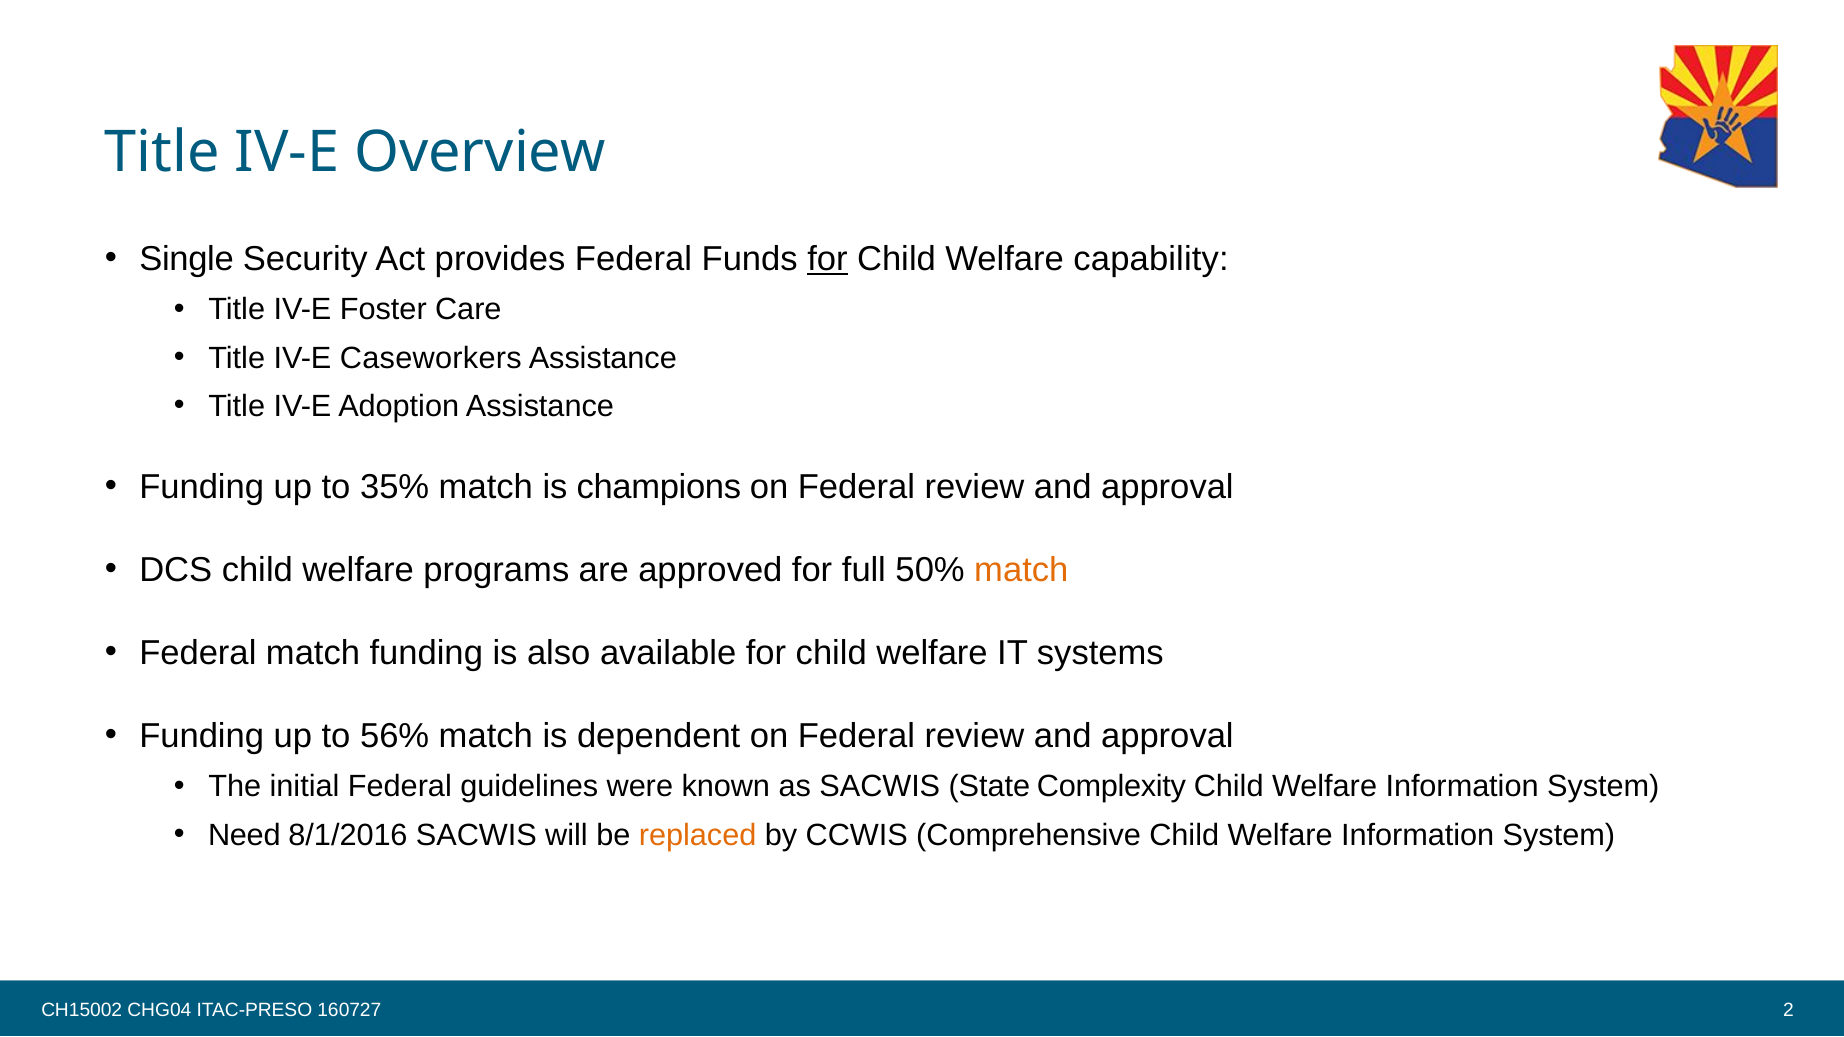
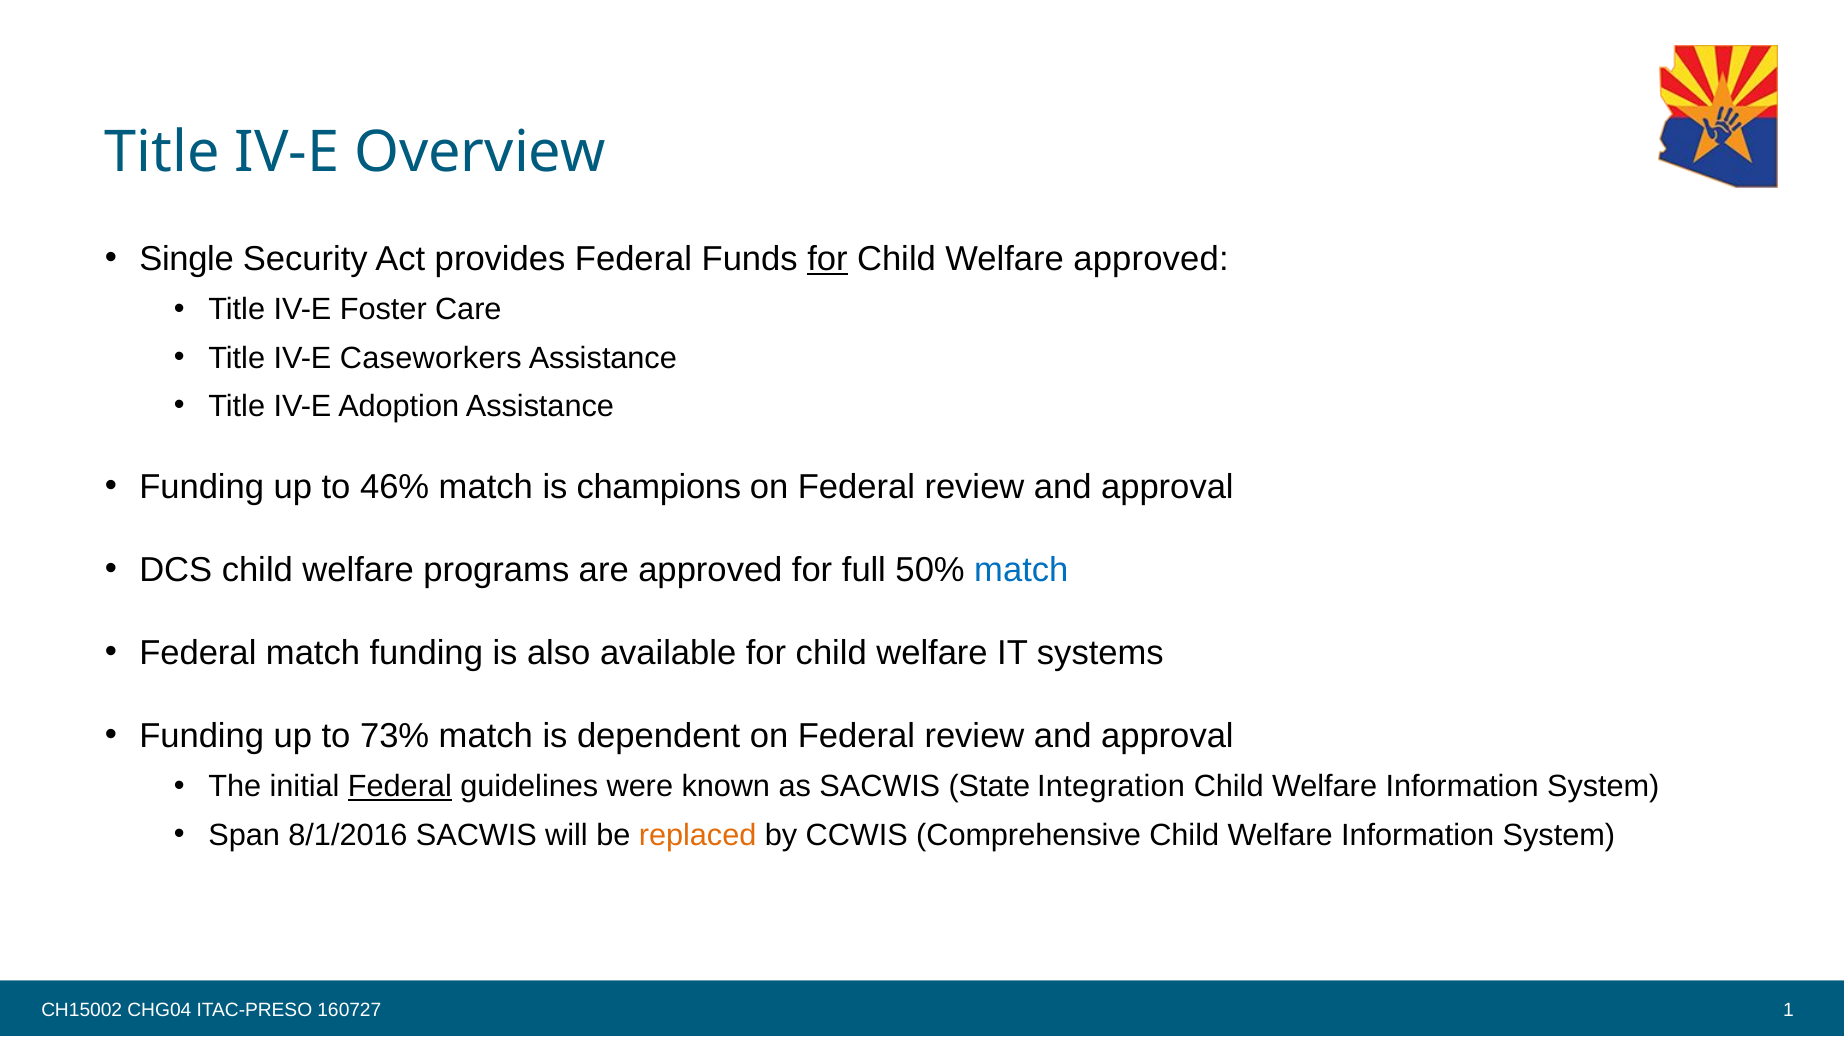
Welfare capability: capability -> approved (1151, 259)
35%: 35% -> 46% (395, 488)
match colour: orange -> blue (1021, 570)
56%: 56% -> 73% (395, 736)
Federal underline: none -> present (400, 787)
Complexity: Complexity -> Integration (1111, 787)
Need: Need -> Span (244, 835)
2: 2 -> 1 (1788, 1010)
